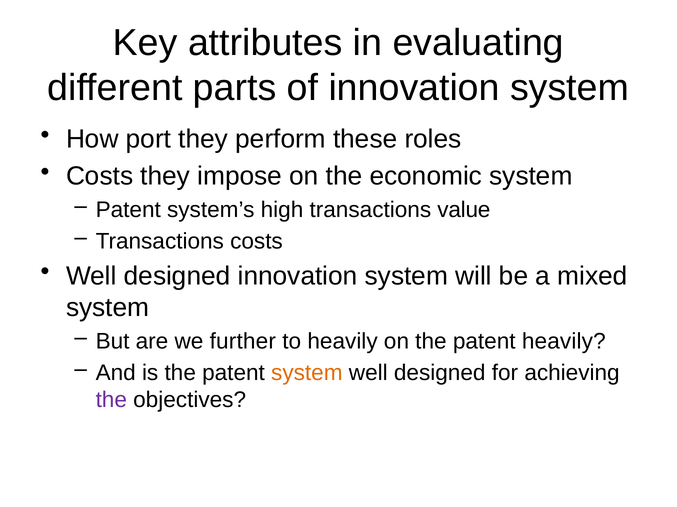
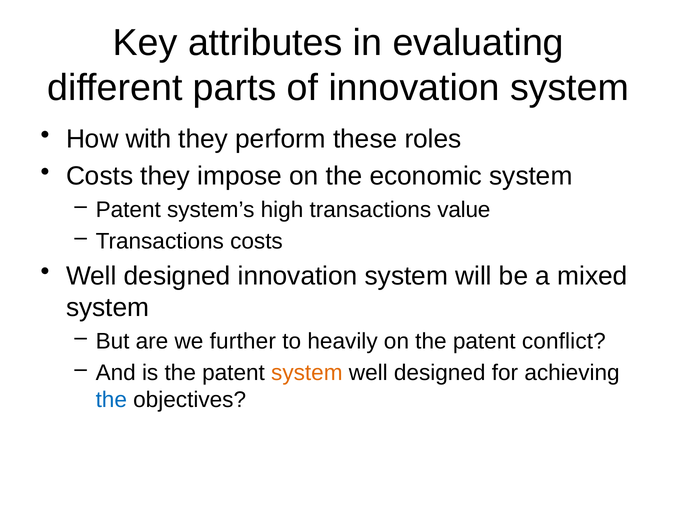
port: port -> with (149, 140)
patent heavily: heavily -> conflict (564, 342)
the colour: purple -> blue (111, 400)
